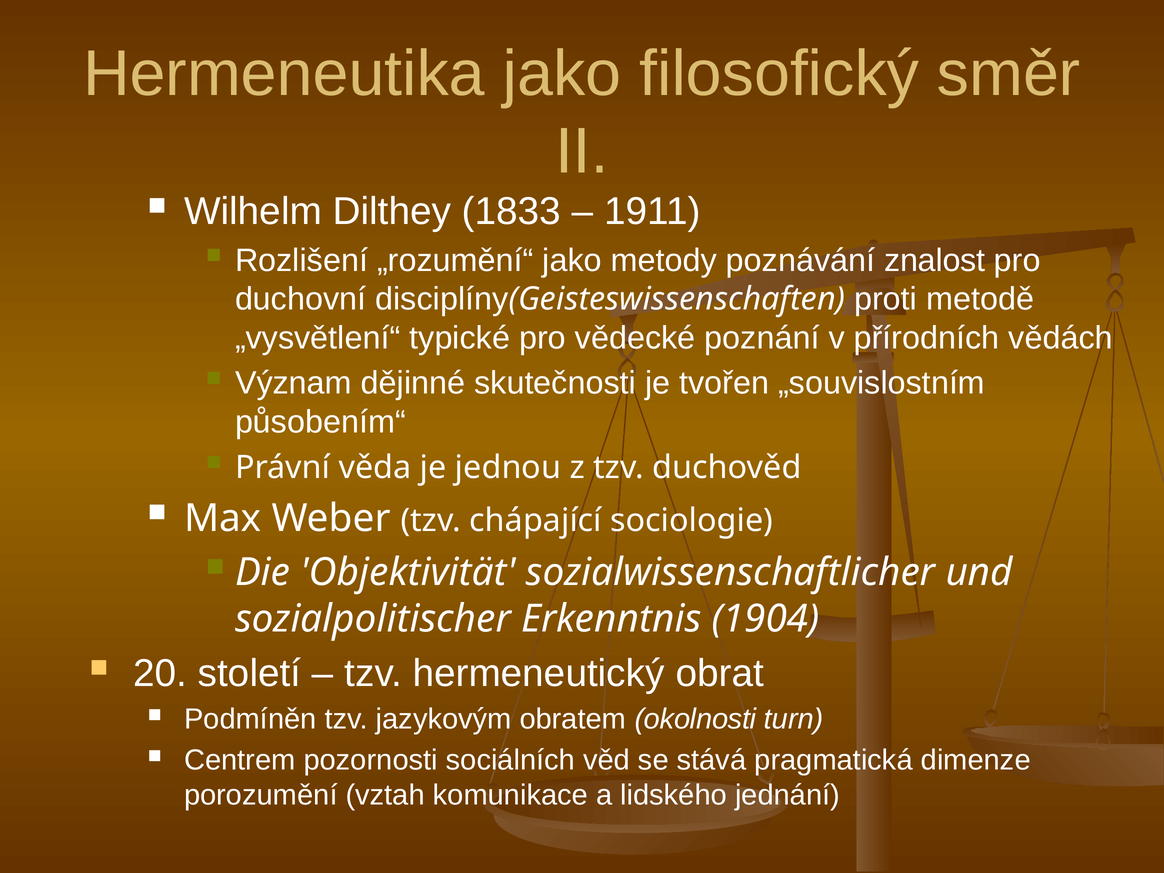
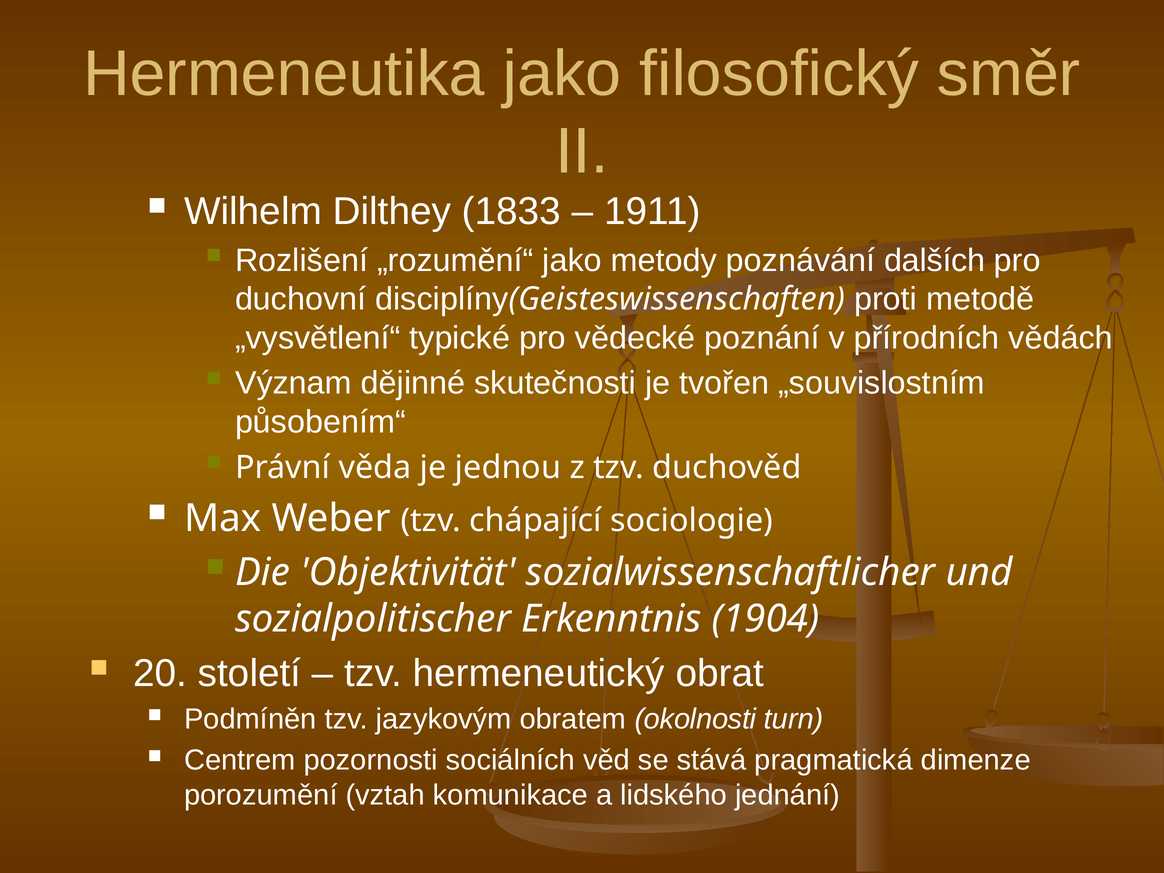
znalost: znalost -> dalších (935, 260)
